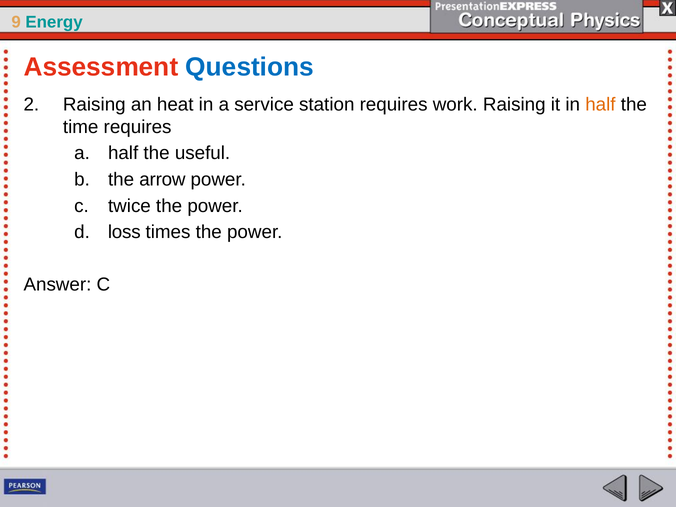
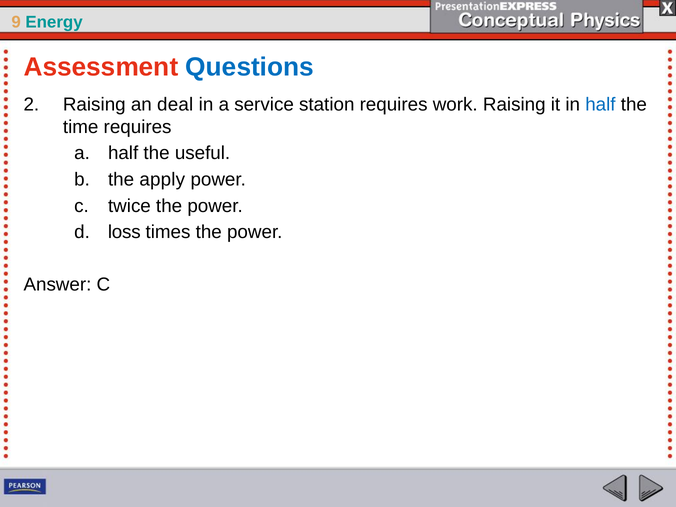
heat: heat -> deal (175, 104)
half colour: orange -> blue (600, 104)
arrow: arrow -> apply (162, 180)
